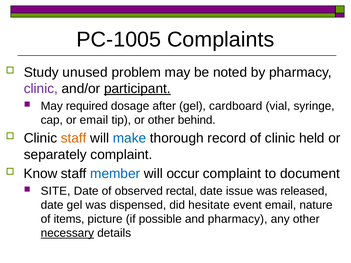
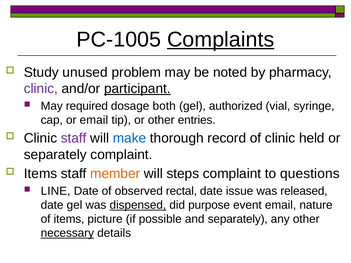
Complaints underline: none -> present (221, 40)
after: after -> both (164, 106)
cardboard: cardboard -> authorized (236, 106)
behind: behind -> entries (197, 120)
staff colour: orange -> purple (74, 138)
Know: Know -> Items (41, 174)
member colour: blue -> orange (115, 174)
occur: occur -> steps (183, 174)
document: document -> questions (310, 174)
SITE: SITE -> LINE (56, 191)
dispensed underline: none -> present (138, 205)
hesitate: hesitate -> purpose (209, 205)
and pharmacy: pharmacy -> separately (238, 219)
